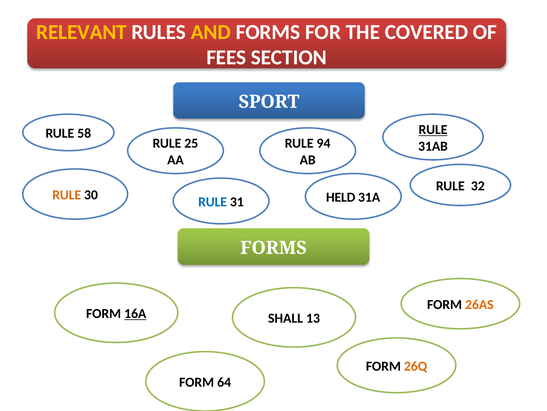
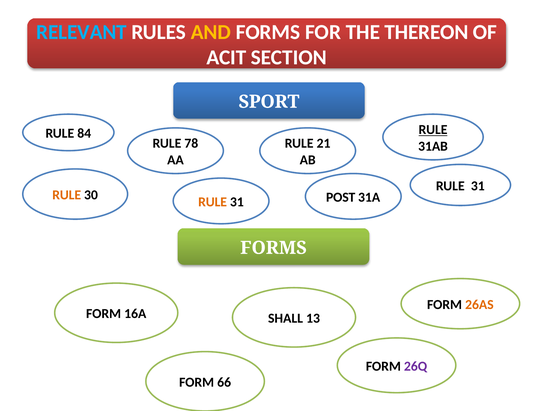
RELEVANT colour: yellow -> light blue (81, 32)
COVERED: COVERED -> THEREON (426, 32)
FEES: FEES -> ACIT (226, 58)
58: 58 -> 84 (84, 133)
25: 25 -> 78 (191, 143)
94: 94 -> 21 (324, 143)
32: 32 -> 31 (478, 186)
RULE colour: blue -> orange (213, 202)
HELD: HELD -> POST (341, 197)
16A underline: present -> none (135, 313)
26Q colour: orange -> purple (416, 366)
64: 64 -> 66 (224, 382)
